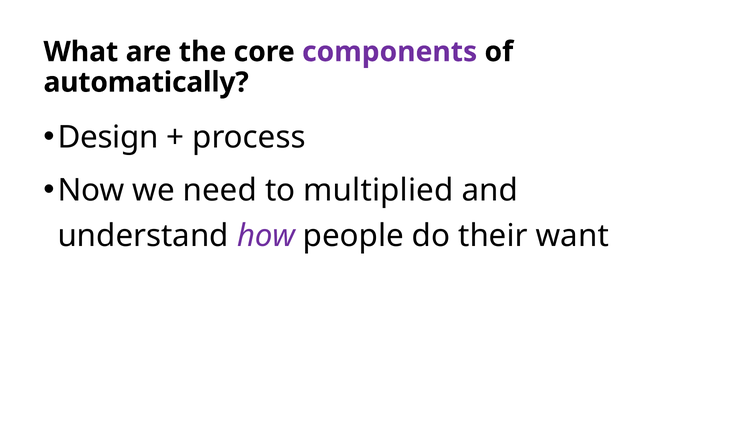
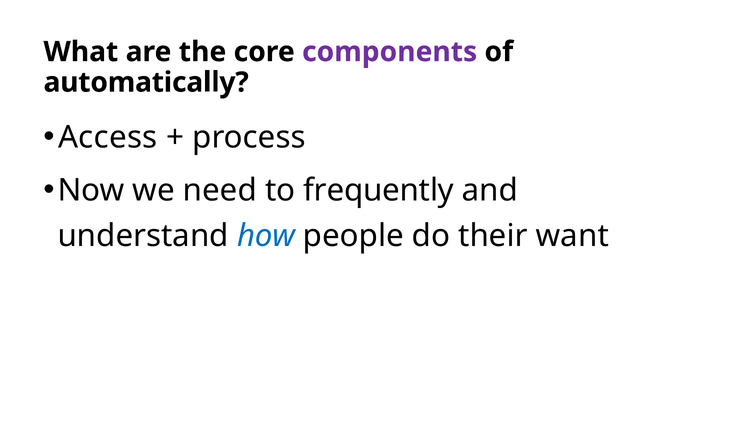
Design: Design -> Access (108, 137)
multiplied: multiplied -> frequently (379, 190)
how colour: purple -> blue (266, 235)
